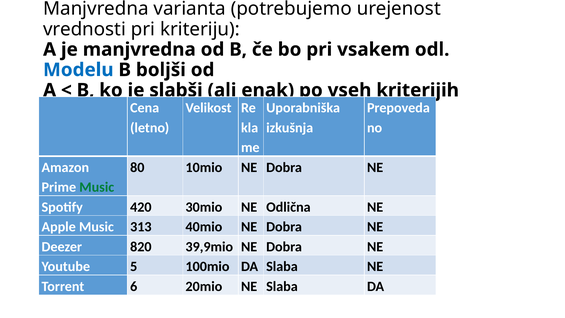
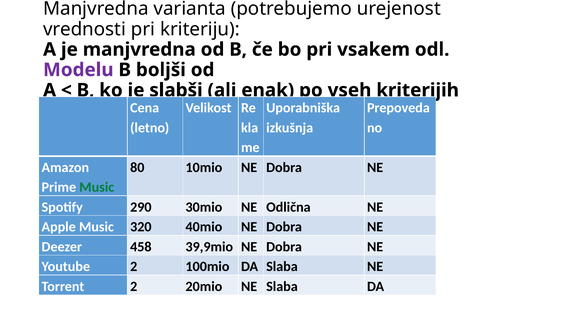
Modelu colour: blue -> purple (78, 70)
420: 420 -> 290 (141, 207)
313: 313 -> 320 (141, 227)
820: 820 -> 458 (141, 247)
Youtube 5: 5 -> 2 (134, 266)
Torrent 6: 6 -> 2 (134, 286)
